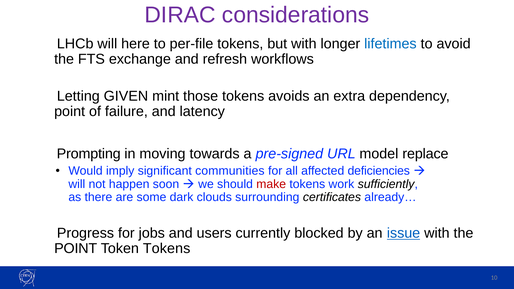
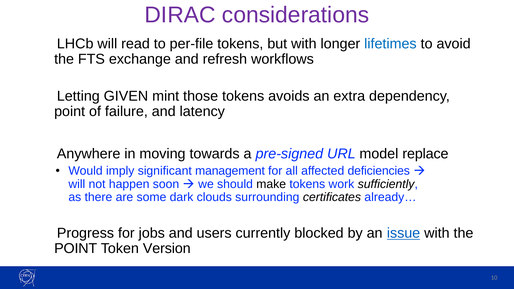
here: here -> read (136, 44)
Prompting: Prompting -> Anywhere (89, 154)
communities: communities -> management (230, 171)
make colour: red -> black (271, 184)
Token Tokens: Tokens -> Version (167, 249)
